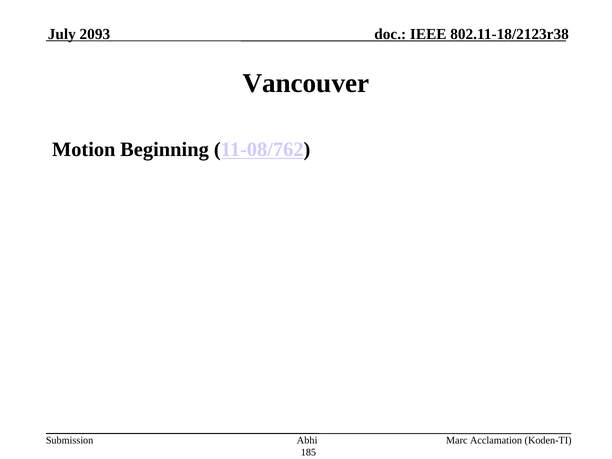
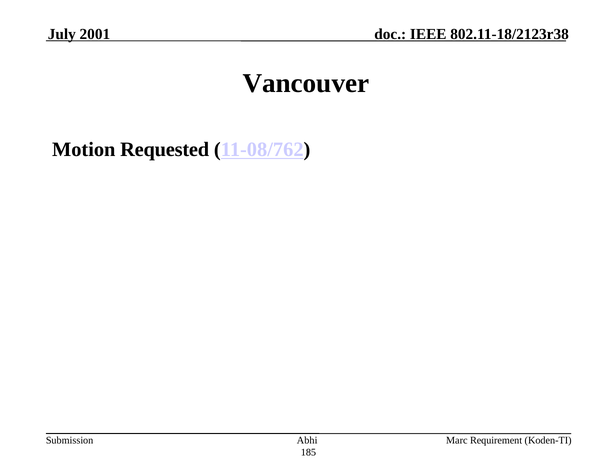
2093: 2093 -> 2001 (95, 34)
Beginning: Beginning -> Requested (165, 149)
Acclamation: Acclamation -> Requirement (496, 440)
